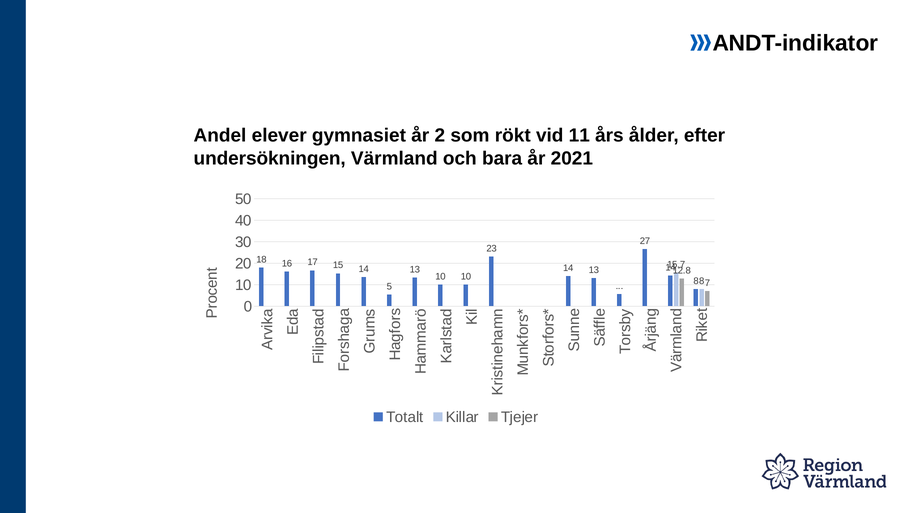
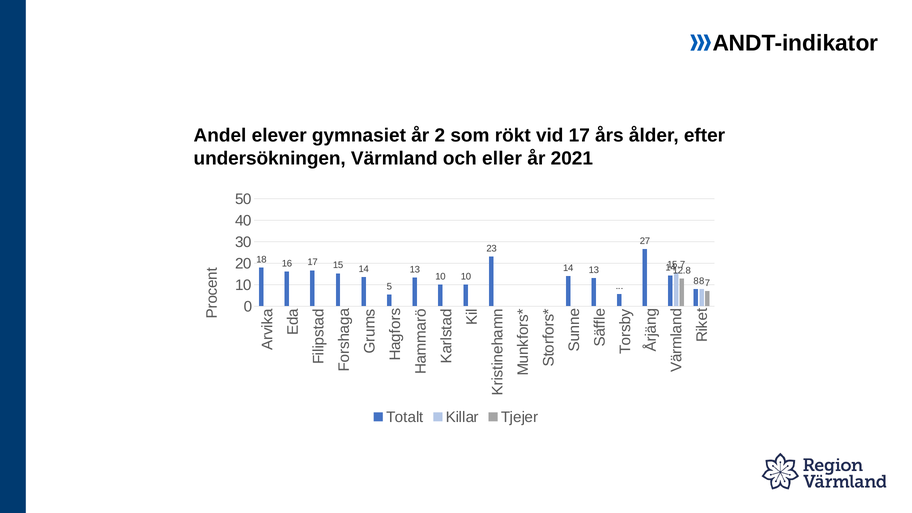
vid 11: 11 -> 17 (579, 136)
bara: bara -> eller (502, 158)
